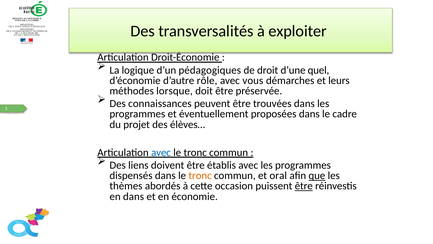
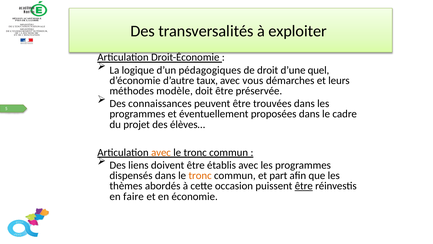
rôle: rôle -> taux (207, 80)
lorsque: lorsque -> modèle (175, 91)
avec colour: blue -> orange (161, 152)
oral: oral -> part (278, 175)
que underline: present -> none (317, 175)
en dans: dans -> faire (134, 196)
